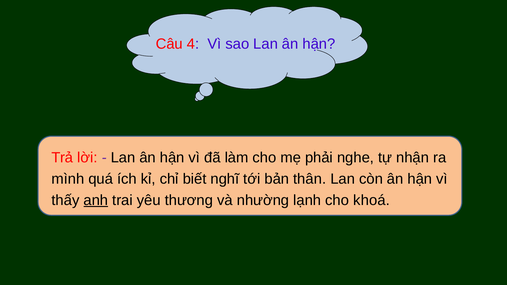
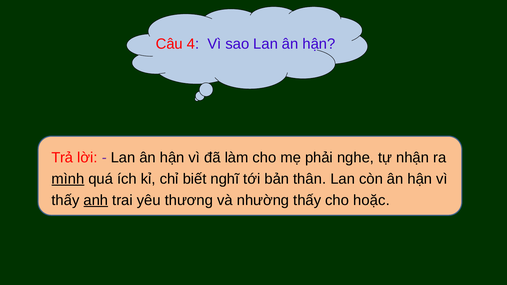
mình underline: none -> present (68, 179)
nhường lạnh: lạnh -> thấy (307, 200)
khoá: khoá -> hoặc (372, 200)
